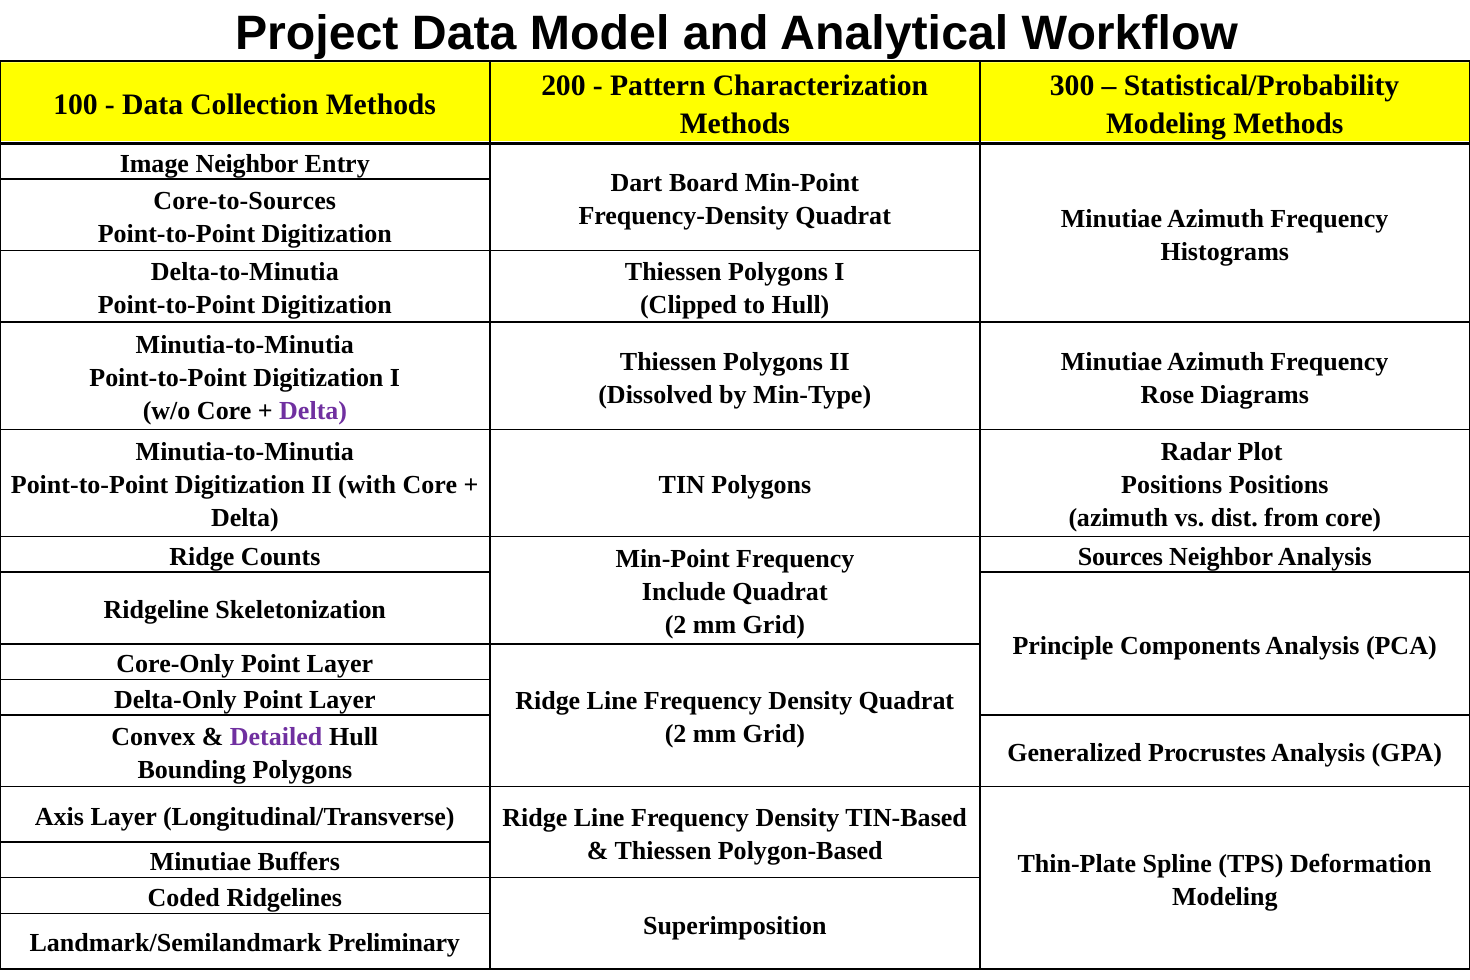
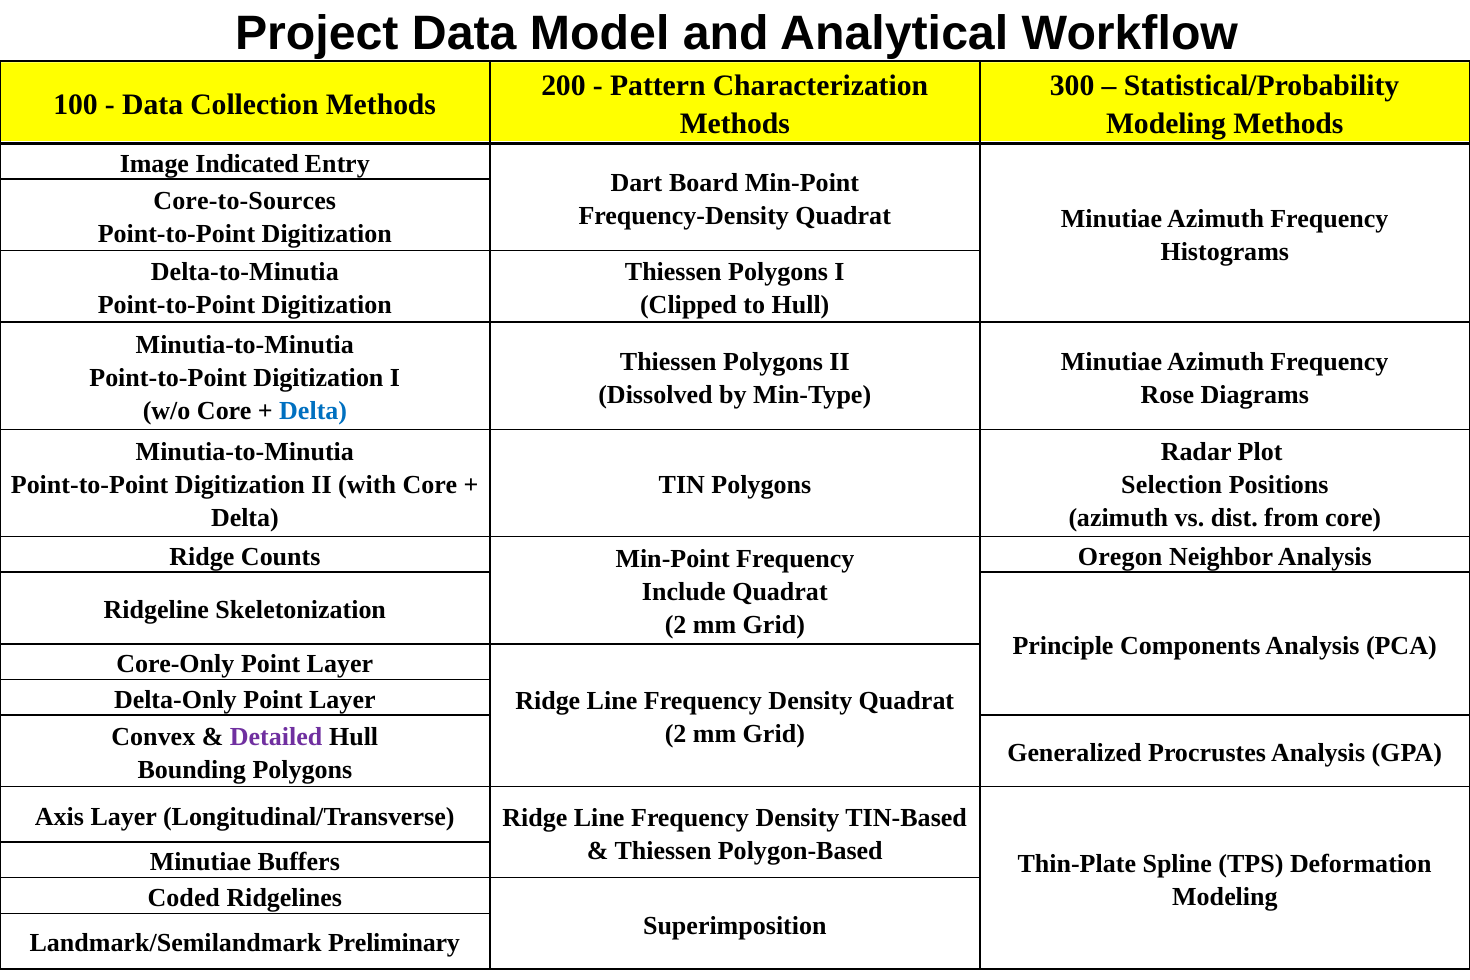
Image Neighbor: Neighbor -> Indicated (247, 164)
Delta colour: purple -> blue (313, 411)
Positions: Positions -> Selection (1172, 485)
Sources: Sources -> Oregon (1120, 556)
